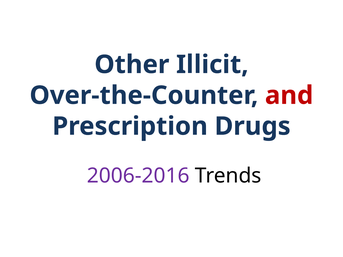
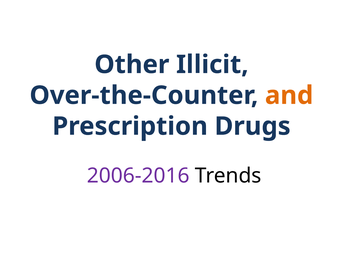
and colour: red -> orange (289, 96)
